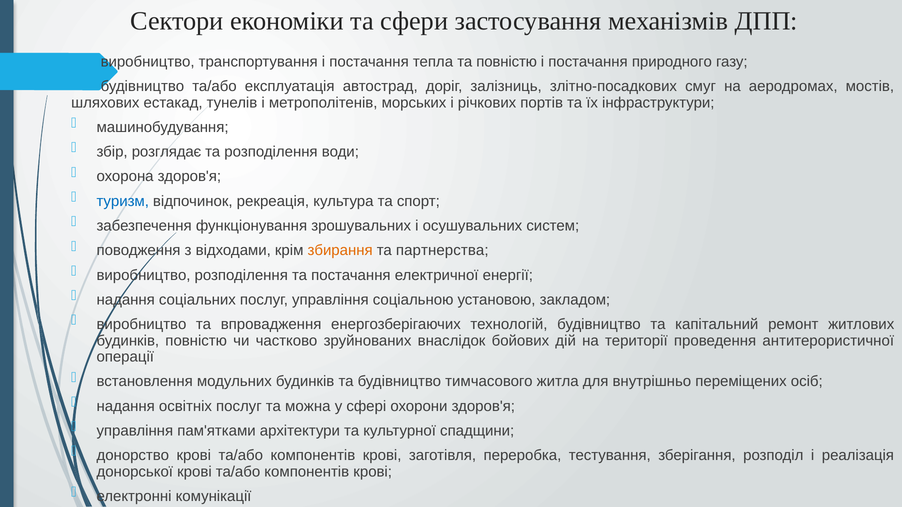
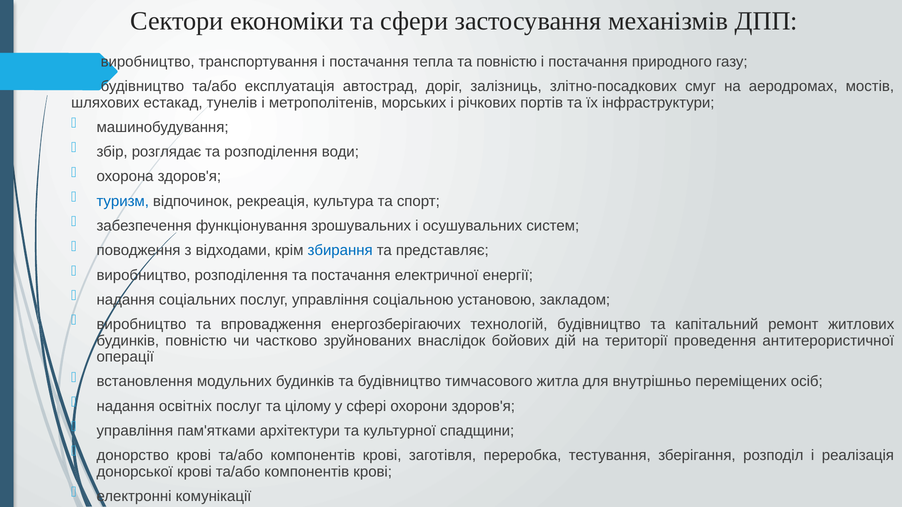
збирання colour: orange -> blue (340, 251)
партнерства: партнерства -> представляє (442, 251)
можна: можна -> цілому (308, 406)
